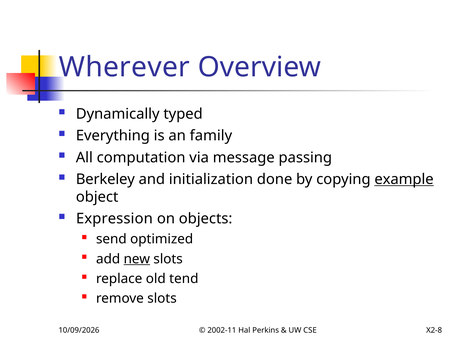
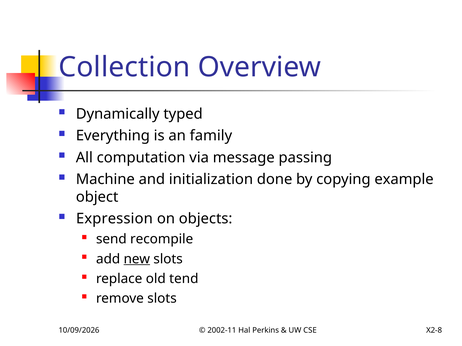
Wherever: Wherever -> Collection (124, 67)
Berkeley: Berkeley -> Machine (105, 180)
example underline: present -> none (404, 180)
optimized: optimized -> recompile (162, 240)
